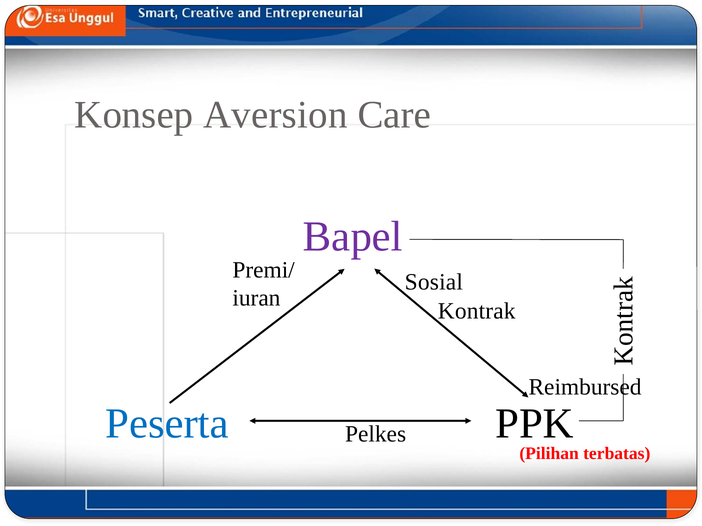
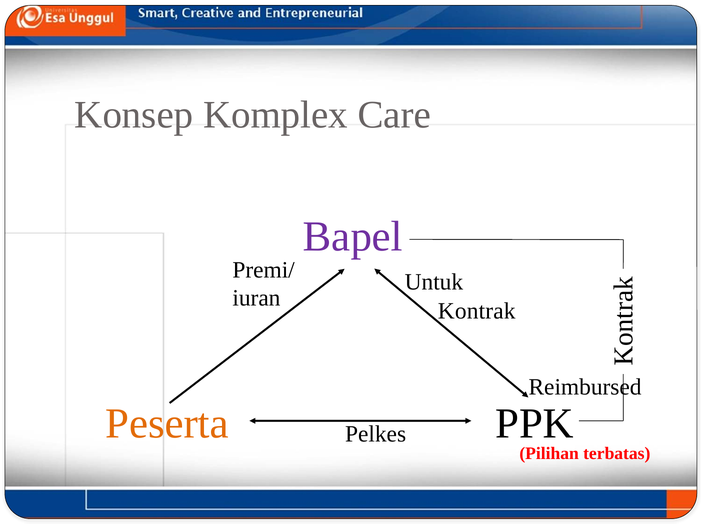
Aversion: Aversion -> Komplex (275, 115)
Sosial: Sosial -> Untuk (434, 282)
Peserta colour: blue -> orange (167, 424)
